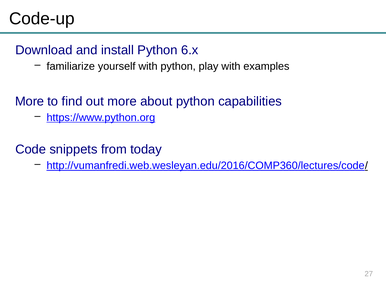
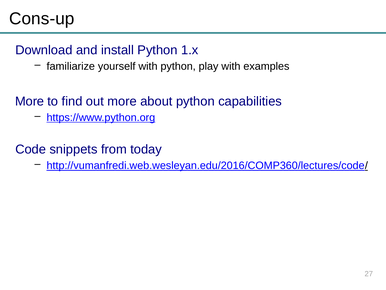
Code-up: Code-up -> Cons-up (42, 19)
6.x: 6.x -> 1.x (190, 50)
